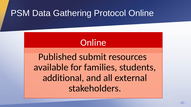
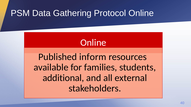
submit: submit -> inform (93, 57)
